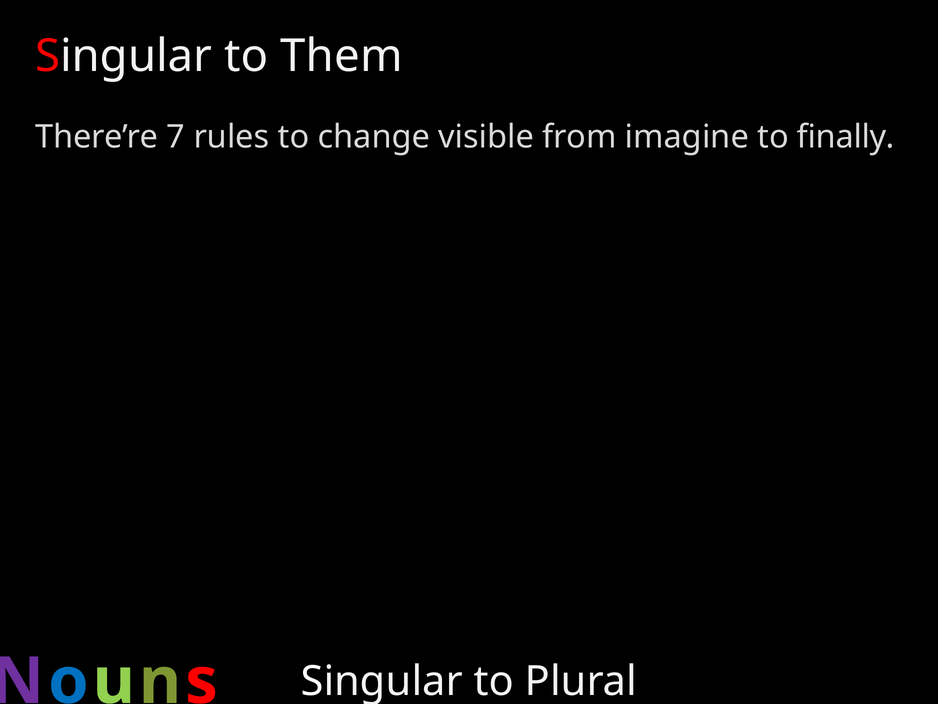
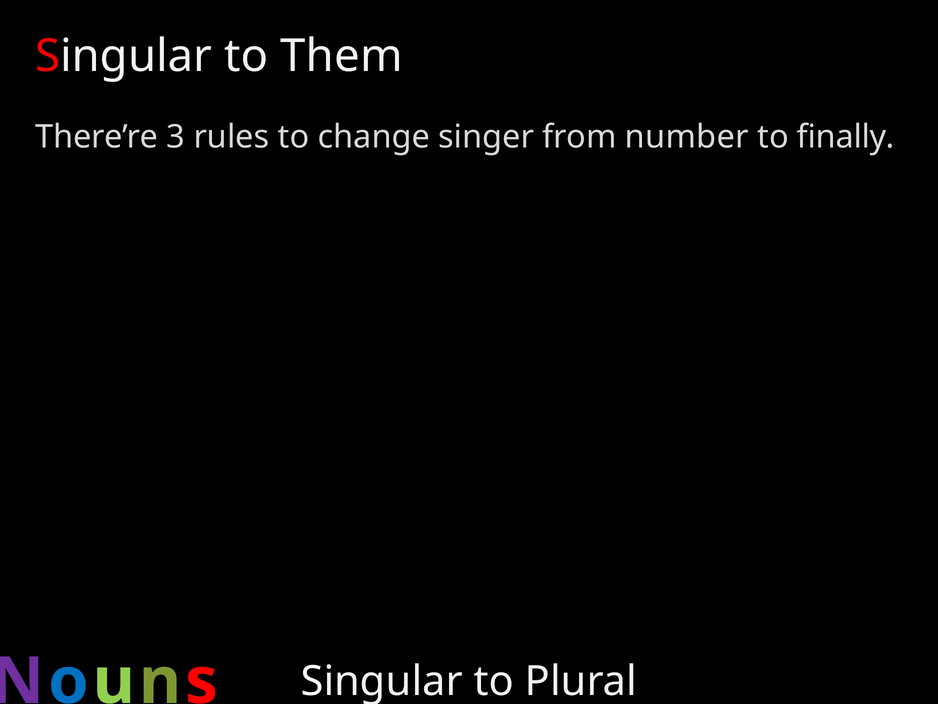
7: 7 -> 3 (176, 137)
visible: visible -> singer (486, 137)
imagine: imagine -> number (687, 137)
